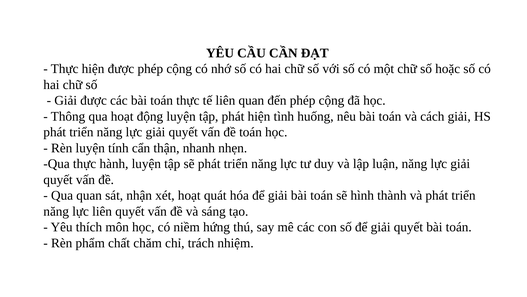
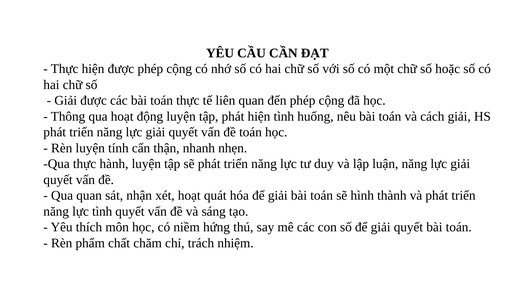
lực liên: liên -> tình (102, 211)
